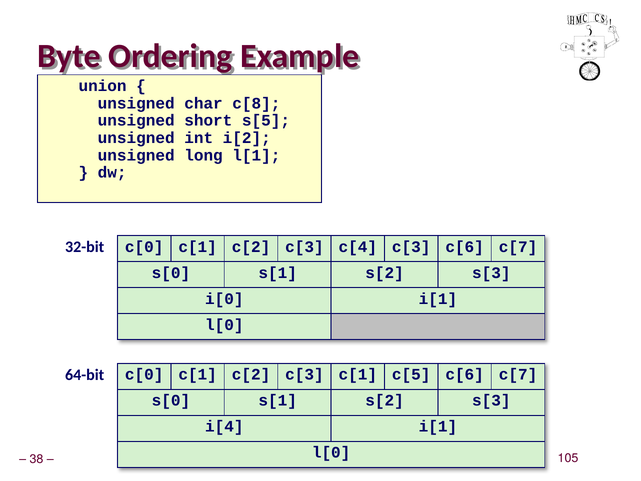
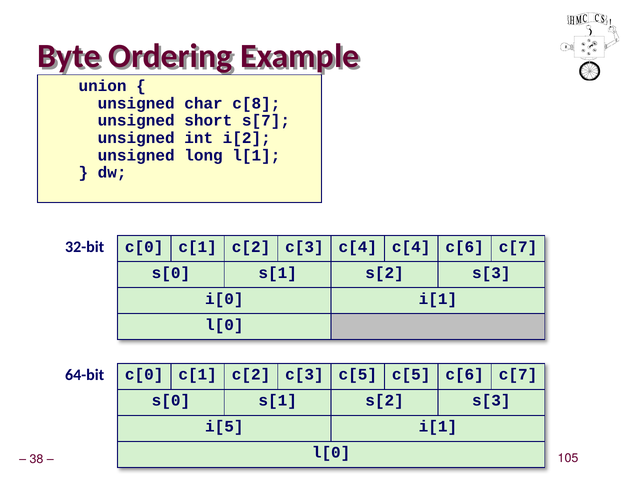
s[5: s[5 -> s[7 (266, 121)
c[4 c[3: c[3 -> c[4 (411, 247)
c[3 c[1: c[1 -> c[5 (358, 374)
i[4: i[4 -> i[5 (224, 426)
